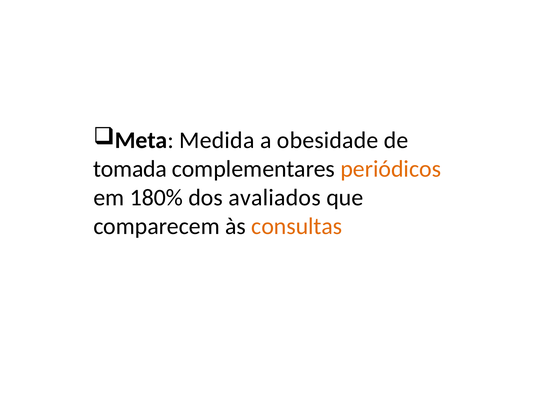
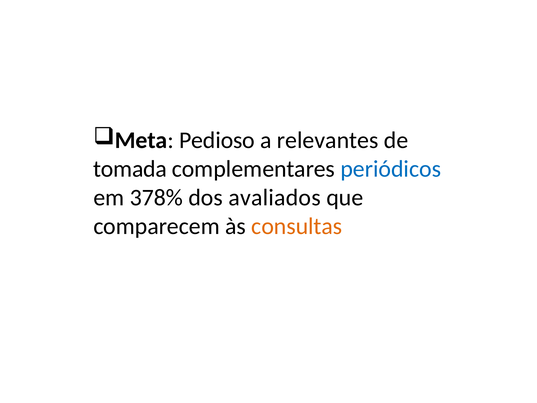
Medida: Medida -> Pedioso (217, 140)
obesidade: obesidade -> relevantes (328, 140)
periódicos colour: orange -> blue (391, 169)
180%: 180% -> 378% (156, 198)
